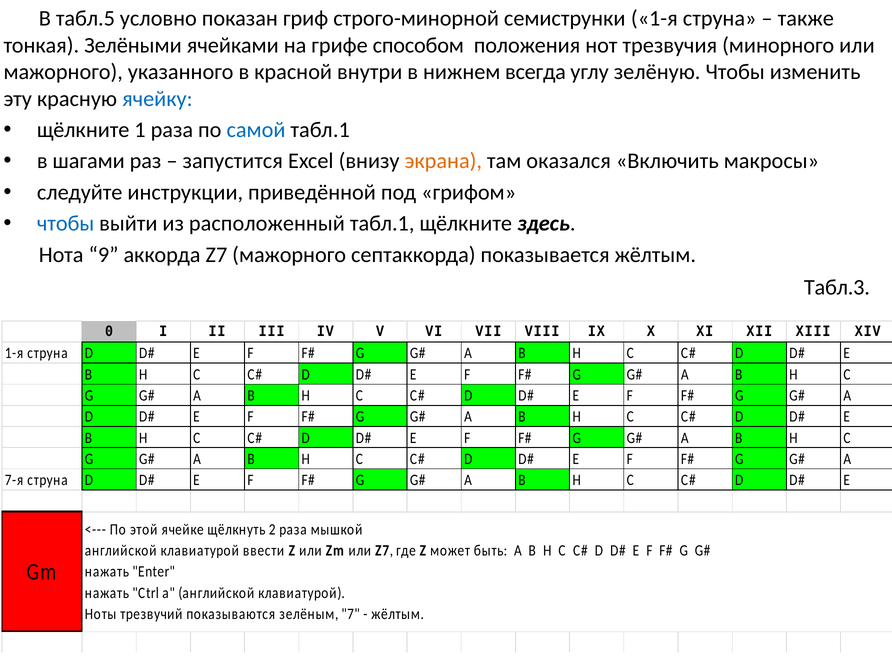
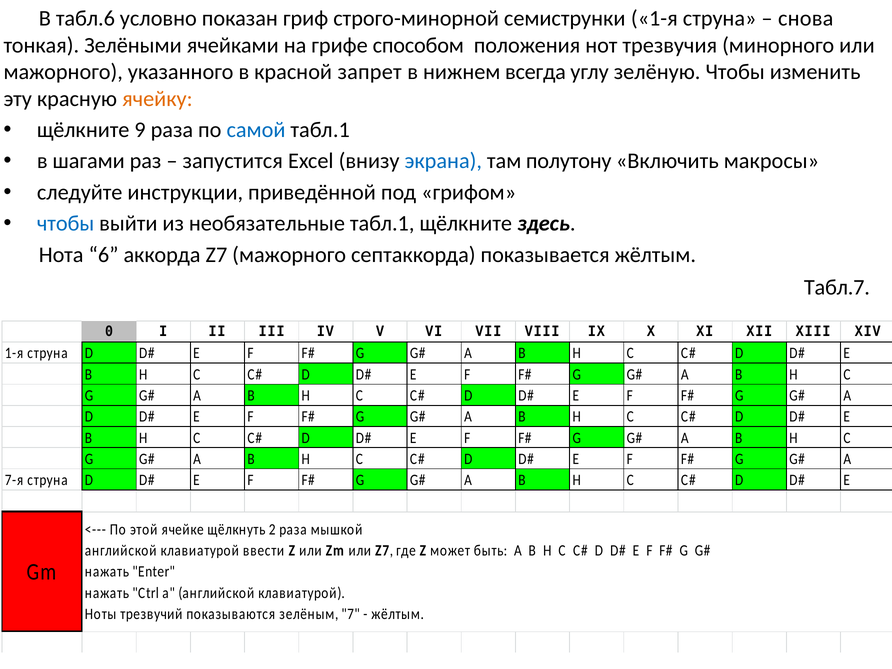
табл.5: табл.5 -> табл.6 (85, 18)
также: также -> снова (806, 18)
внутри: внутри -> запрет (370, 72)
ячейку colour: blue -> orange (157, 99)
1: 1 -> 9 (140, 130)
экрана colour: orange -> blue (443, 161)
оказался: оказался -> полутону (569, 161)
расположенный: расположенный -> необязательные (267, 224)
9: 9 -> 6 (104, 255)
Табл.3: Табл.3 -> Табл.7 (837, 287)
